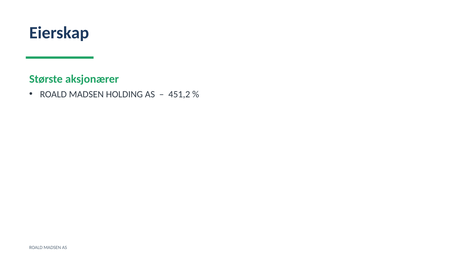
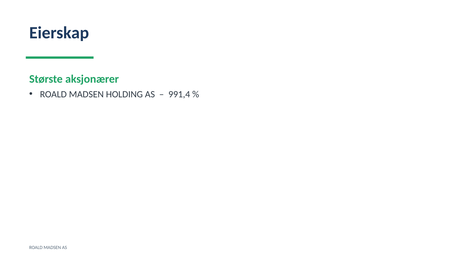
451,2: 451,2 -> 991,4 (179, 94)
